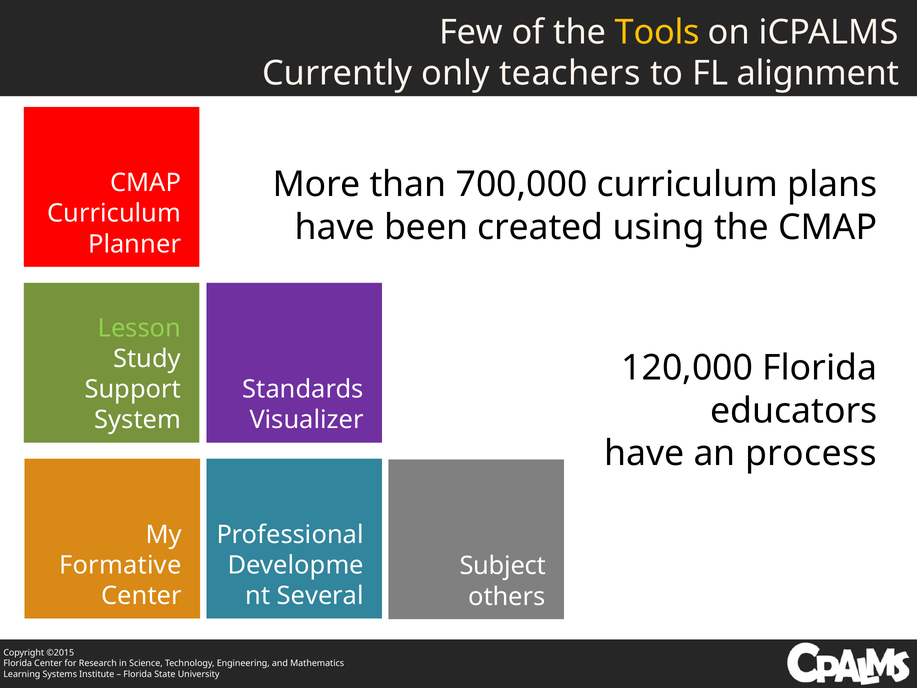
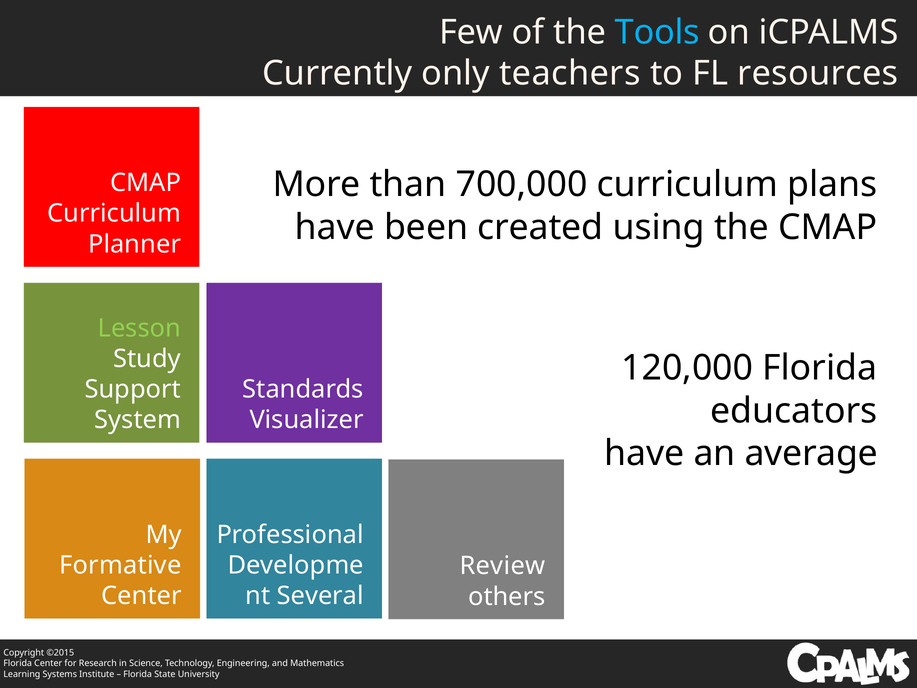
Tools colour: yellow -> light blue (657, 32)
alignment: alignment -> resources (818, 74)
process: process -> average (811, 453)
Subject: Subject -> Review (502, 566)
